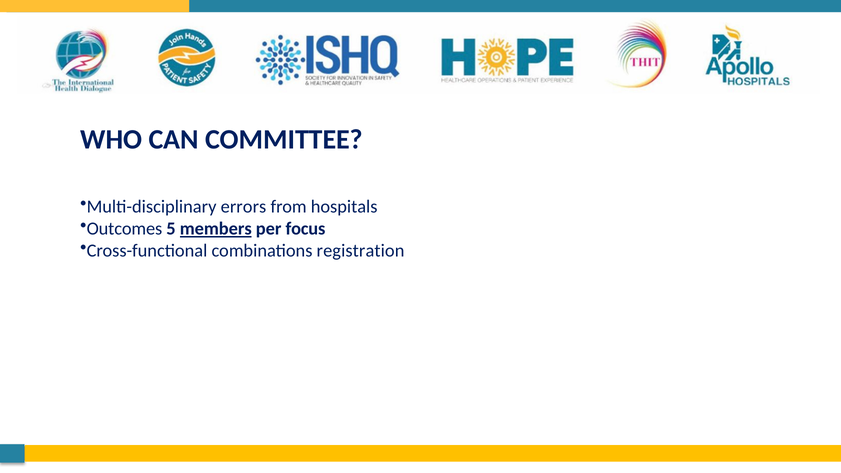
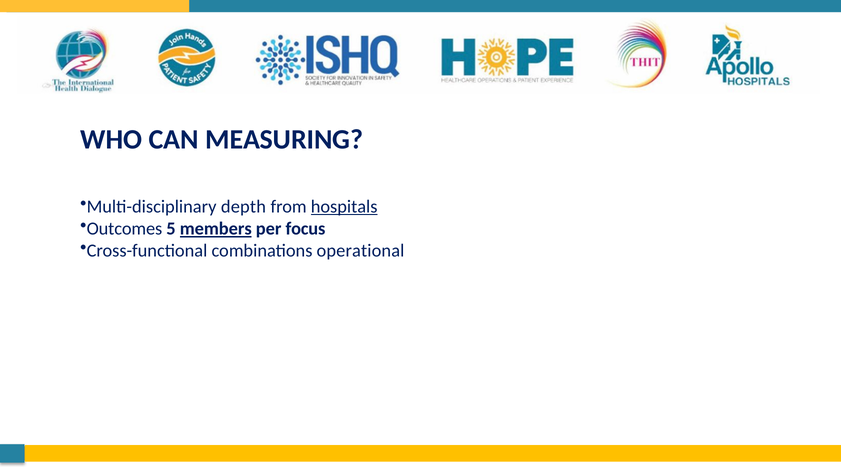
COMMITTEE: COMMITTEE -> MEASURING (284, 139)
errors: errors -> depth (243, 207)
hospitals underline: none -> present (344, 207)
registration: registration -> operational (361, 251)
